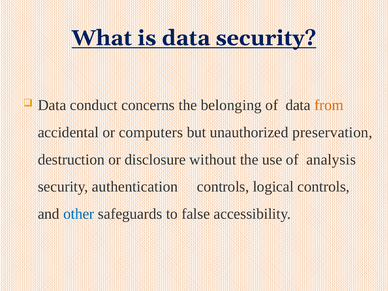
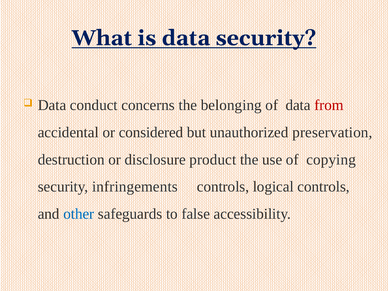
from colour: orange -> red (329, 105)
computers: computers -> considered (151, 132)
without: without -> product (213, 160)
analysis: analysis -> copying (331, 160)
authentication: authentication -> infringements (135, 187)
